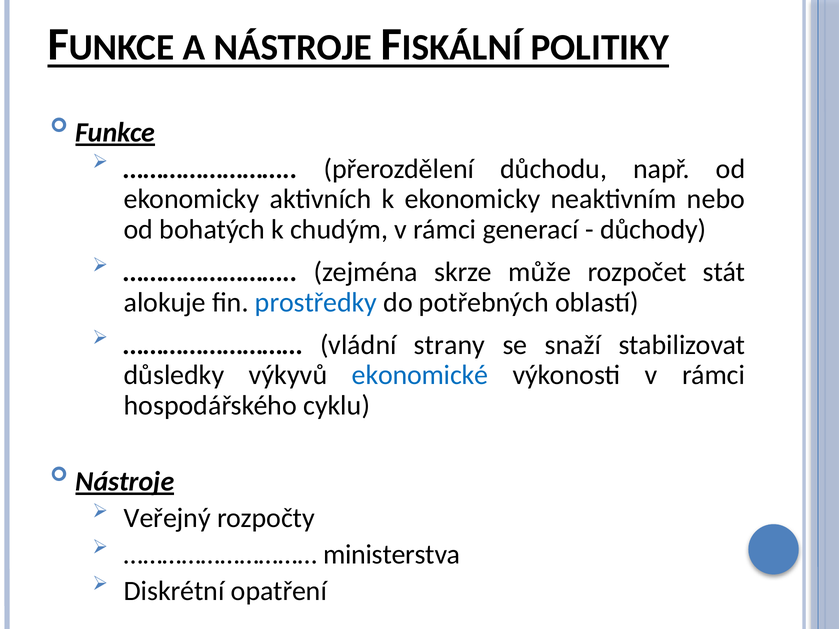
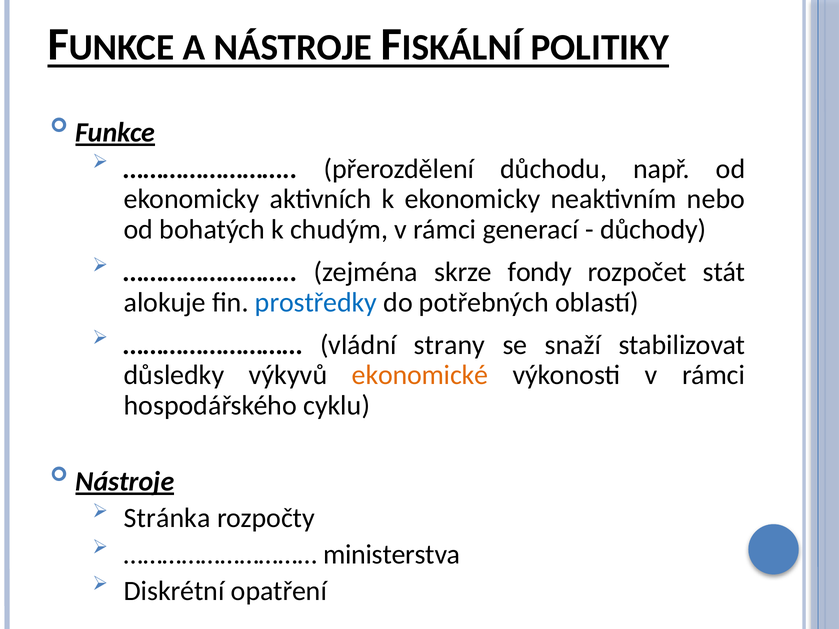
může: může -> fondy (540, 272)
ekonomické colour: blue -> orange (420, 375)
Veřejný: Veřejný -> Stránka (167, 518)
